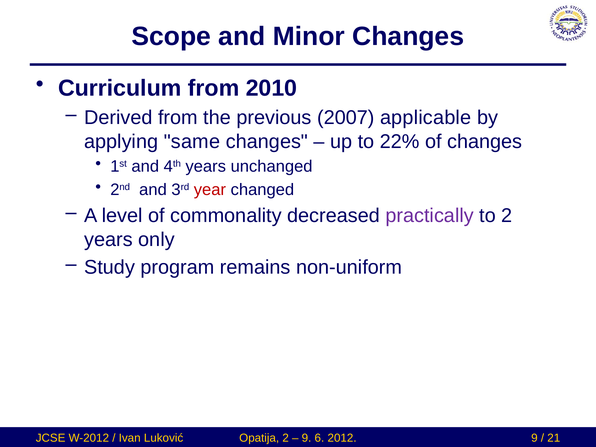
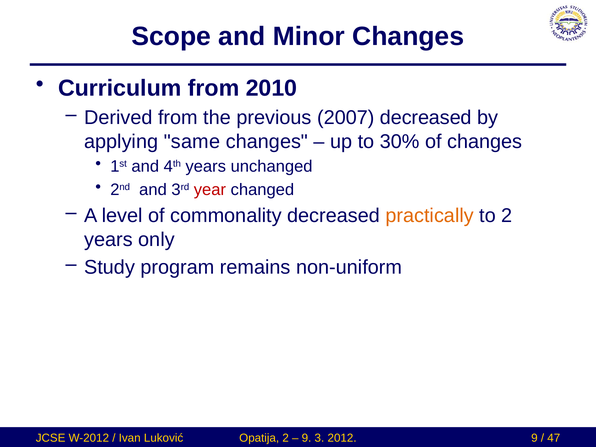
2007 applicable: applicable -> decreased (426, 118)
22%: 22% -> 30% (400, 141)
practically colour: purple -> orange (430, 216)
6: 6 -> 3 (319, 438)
21: 21 -> 47 (554, 438)
